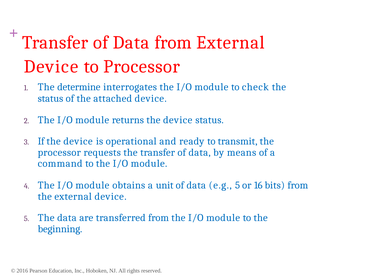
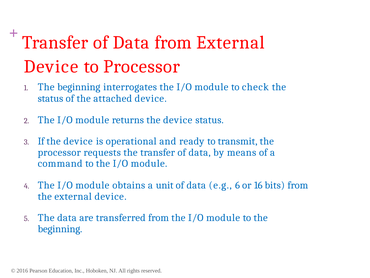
determine: determine -> beginning (79, 87)
e.g 5: 5 -> 6 (238, 185)
